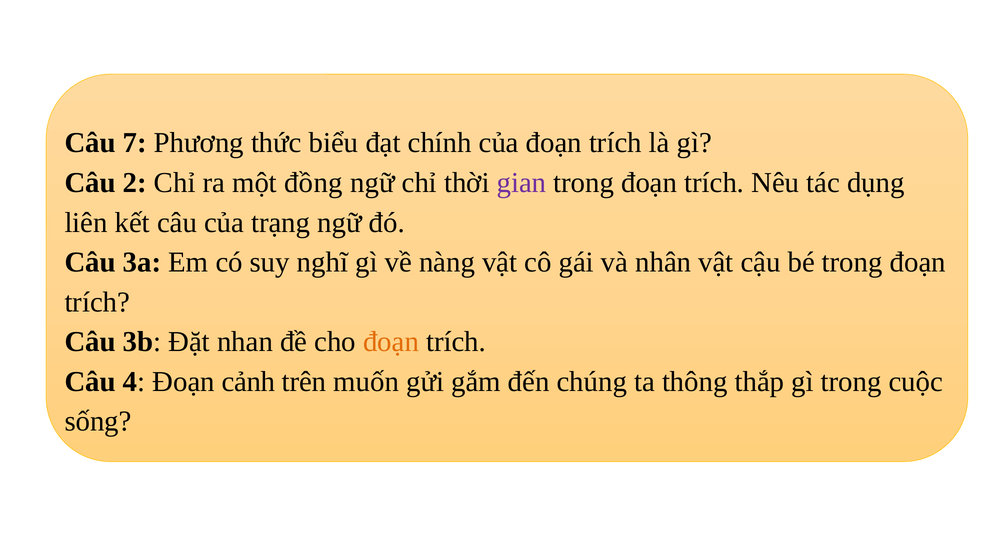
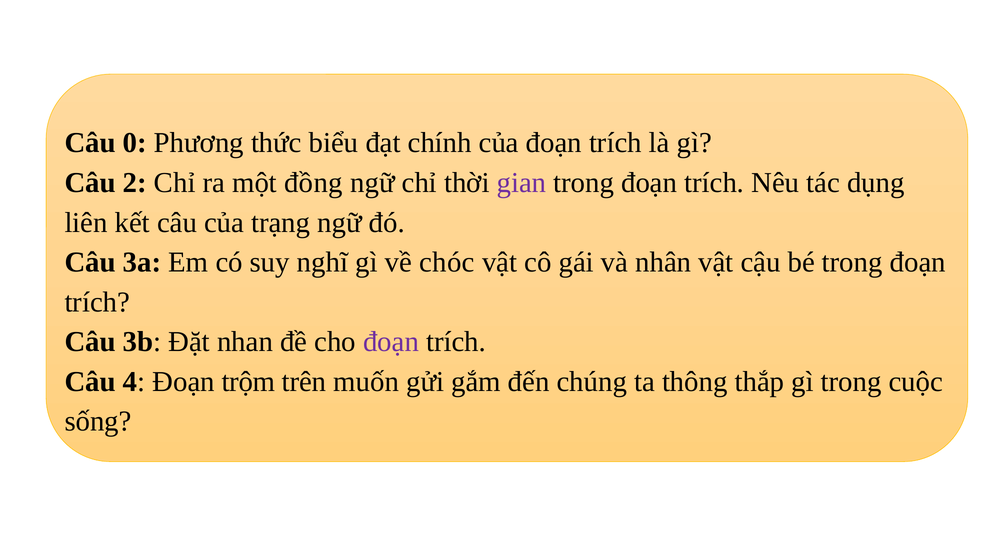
7: 7 -> 0 (135, 143)
nàng: nàng -> chóc (447, 262)
đoạn colour: orange -> purple (391, 342)
cảnh: cảnh -> trộm (248, 381)
